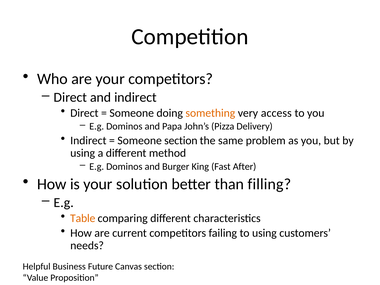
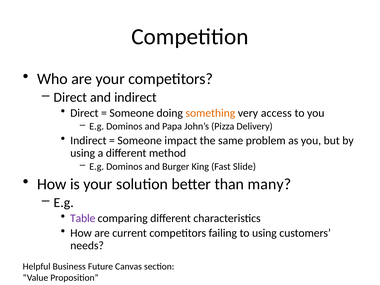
Someone section: section -> impact (181, 141)
After: After -> Slide (244, 166)
filling: filling -> many (269, 184)
Table colour: orange -> purple (83, 218)
